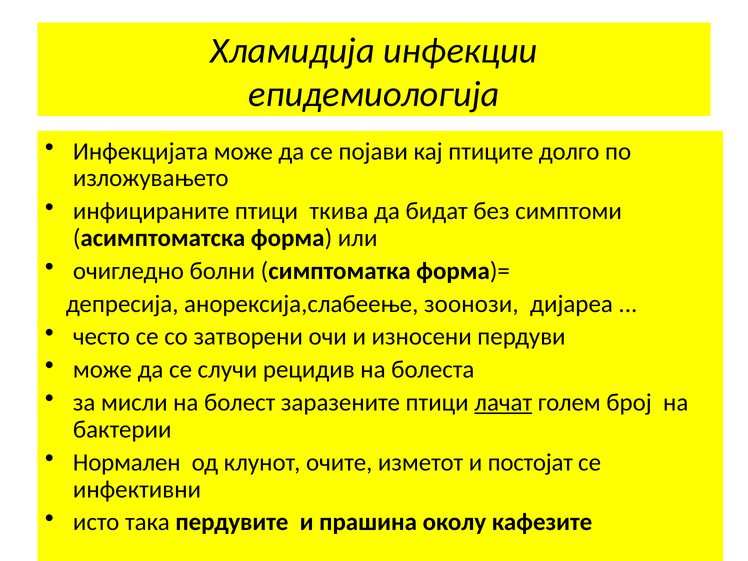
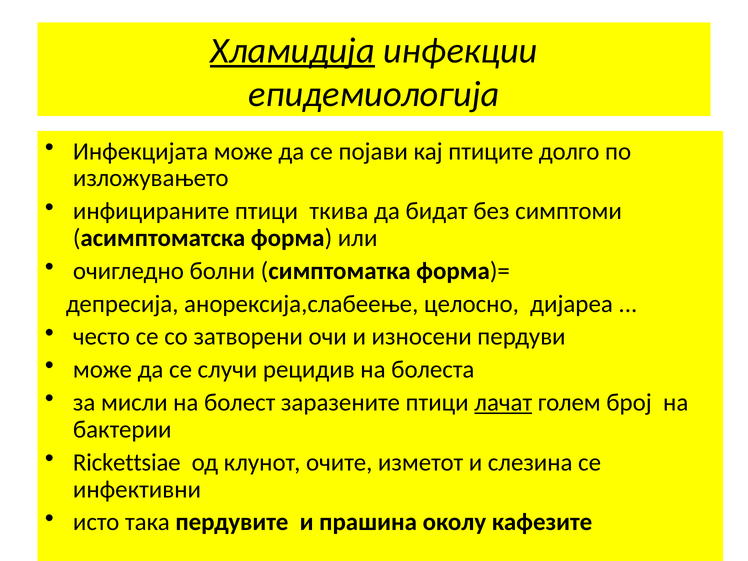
Хламидија underline: none -> present (292, 51)
зоонози: зоонози -> целосно (471, 304)
Нормален: Нормален -> Rickettsiae (127, 462)
постојат: постојат -> слезина (530, 462)
